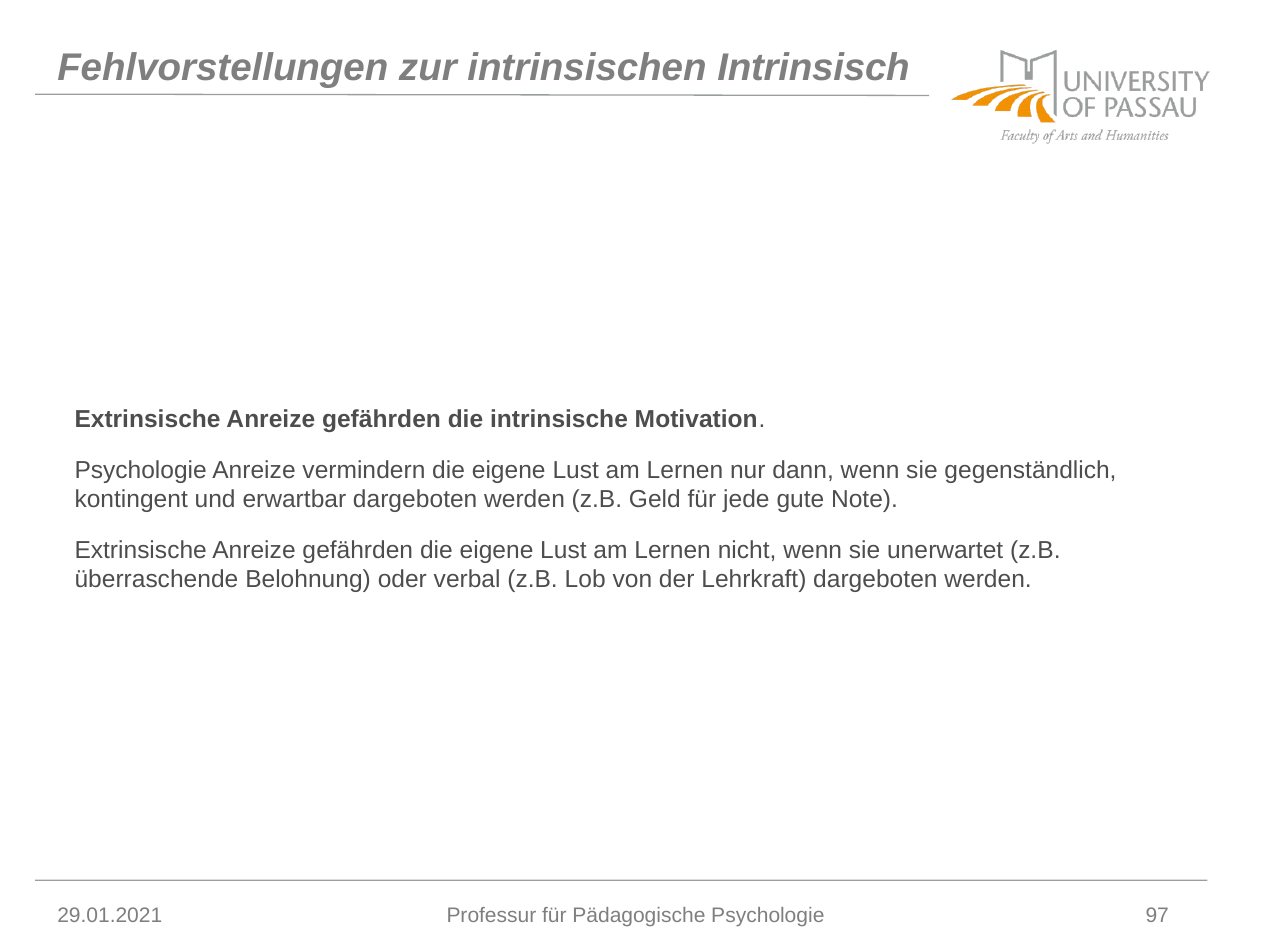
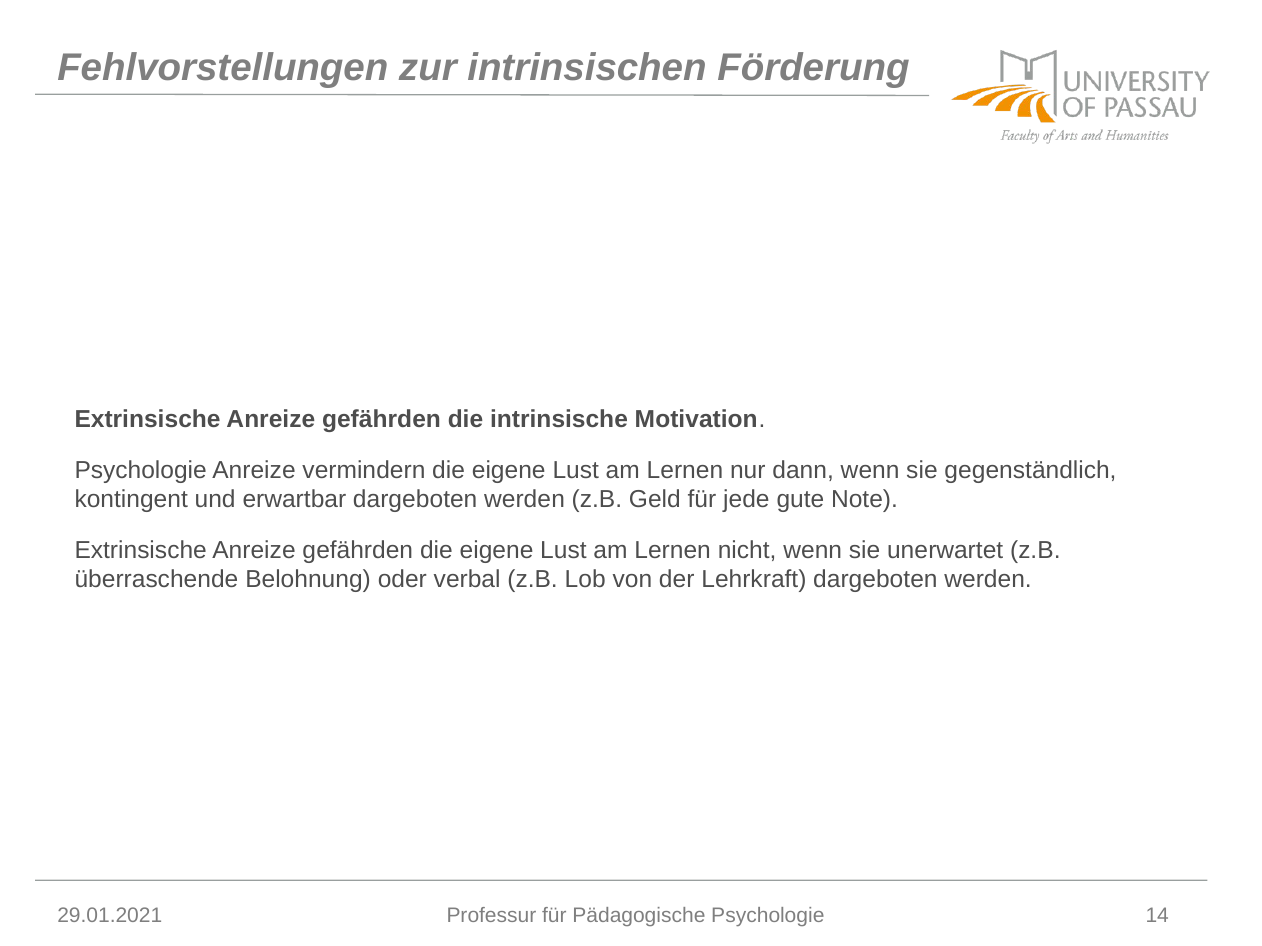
Intrinsisch: Intrinsisch -> Förderung (813, 67)
97: 97 -> 14 (1157, 916)
